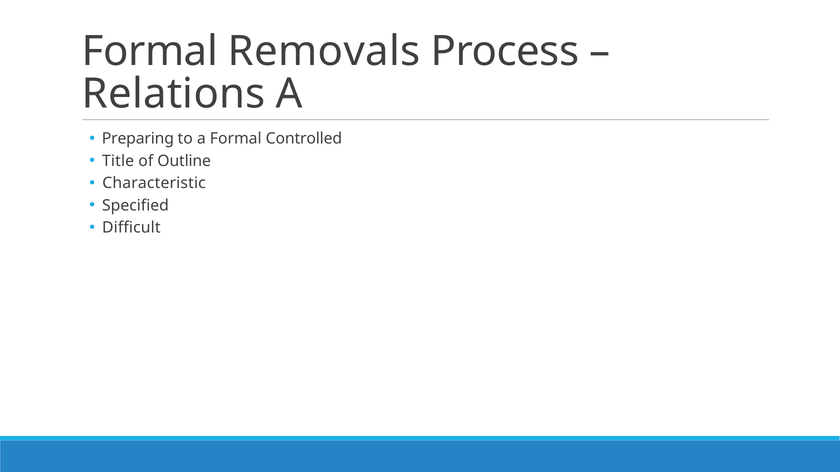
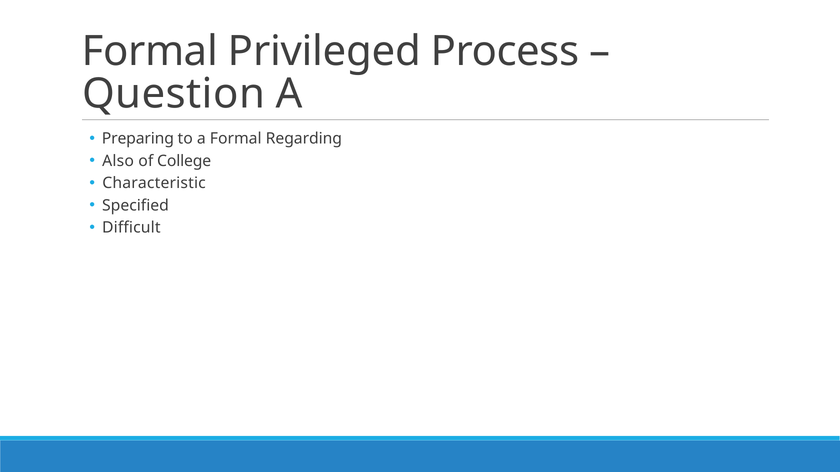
Removals: Removals -> Privileged (324, 51)
Relations: Relations -> Question (174, 94)
Controlled: Controlled -> Regarding (304, 139)
Title: Title -> Also (118, 161)
Outline: Outline -> College (184, 161)
